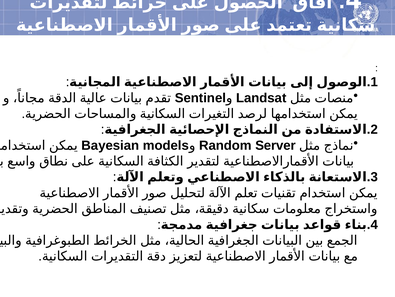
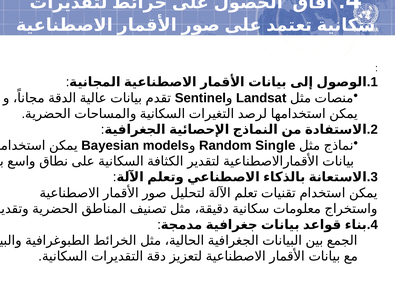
Server: Server -> Single (275, 145)
